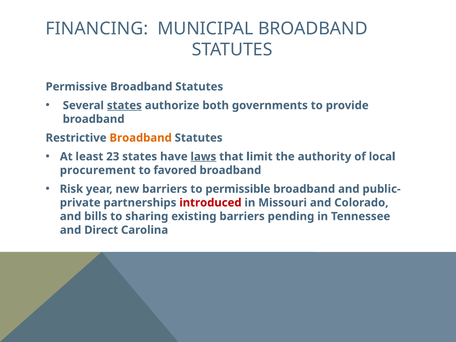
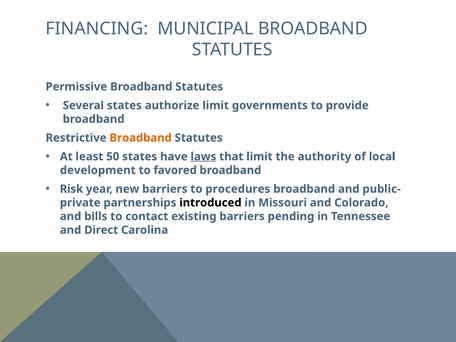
states underline: present -> none (124, 105)
authorize both: both -> limit (216, 105)
23: 23 -> 50 (113, 157)
procurement: procurement -> development (98, 170)
permissible: permissible -> procedures (238, 189)
introduced colour: red -> black (210, 203)
sharing: sharing -> contact (147, 216)
